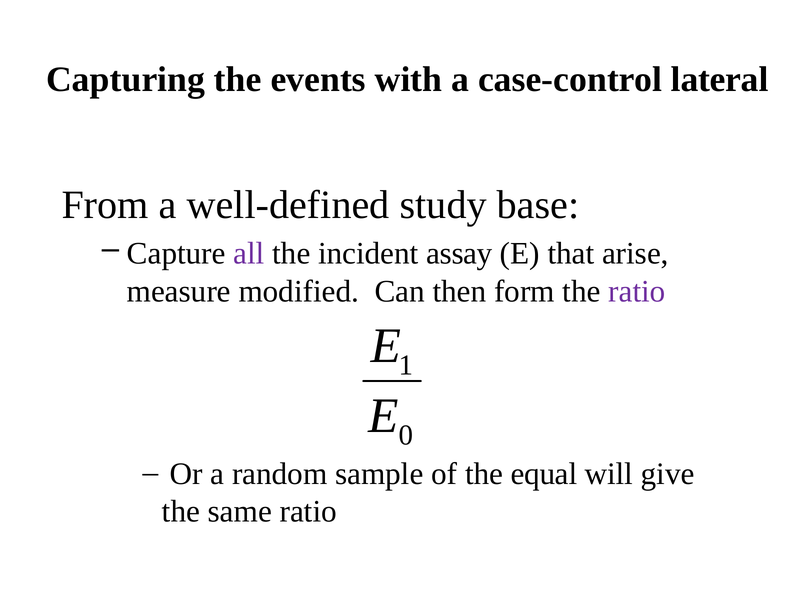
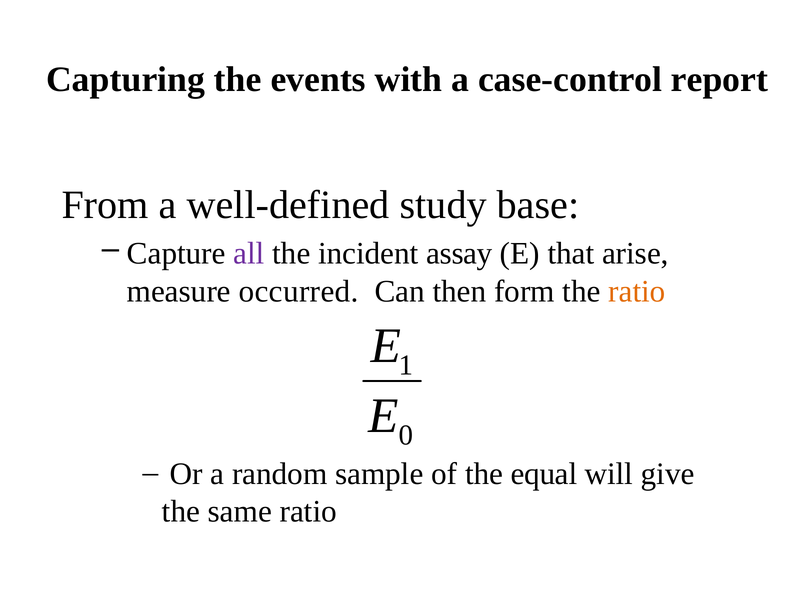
lateral: lateral -> report (720, 80)
modified: modified -> occurred (299, 291)
ratio colour: purple -> orange (637, 291)
